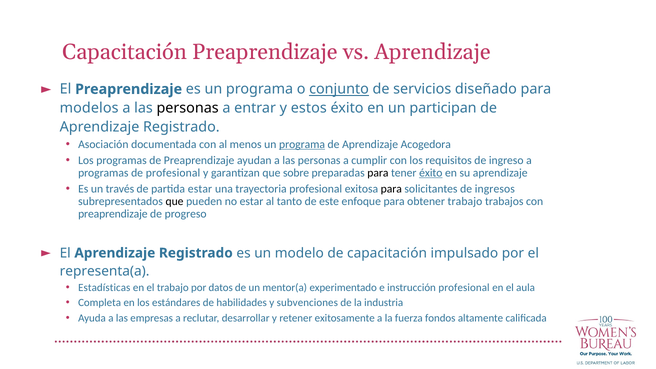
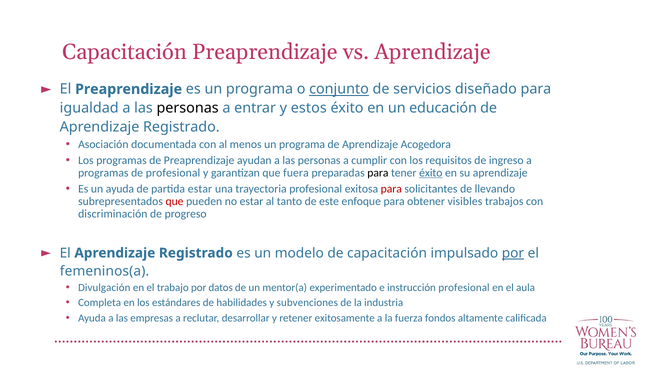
modelos: modelos -> igualdad (89, 108)
participan: participan -> educación (443, 108)
programa underline: present -> none (302, 144)
sobre: sobre -> fuera (296, 173)
un través: través -> ayuda (120, 189)
para colour: black -> red (391, 189)
ingresos: ingresos -> llevando (495, 189)
que colour: black -> red (175, 201)
obtener trabajo: trabajo -> visibles (465, 201)
preaprendizaje: preaprendizaje -> discriminación (113, 214)
por underline: none -> present (513, 253)
representa(a: representa(a -> femeninos(a (104, 271)
Estadísticas: Estadísticas -> Divulgación (104, 288)
